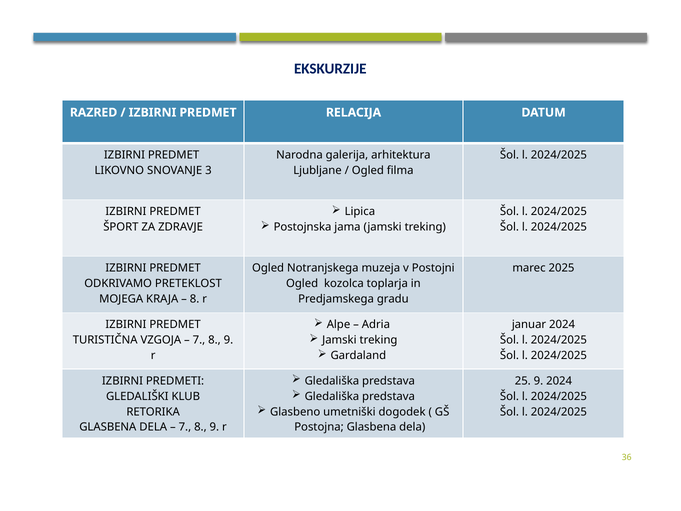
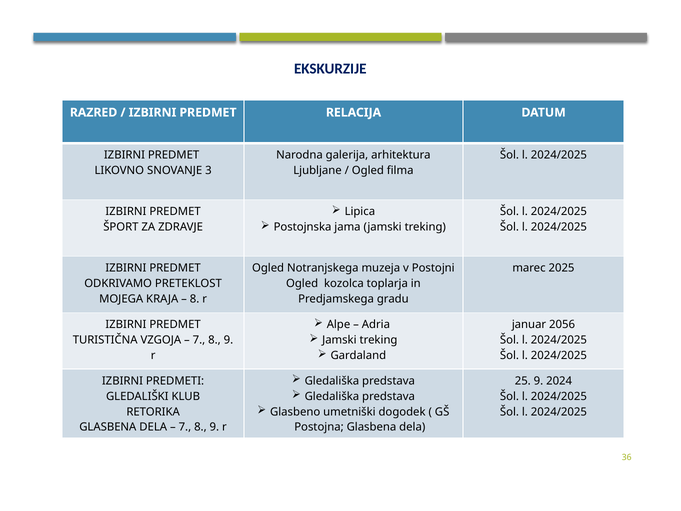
januar 2024: 2024 -> 2056 (562, 324)
